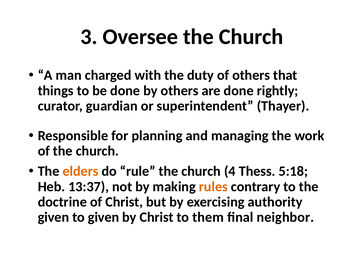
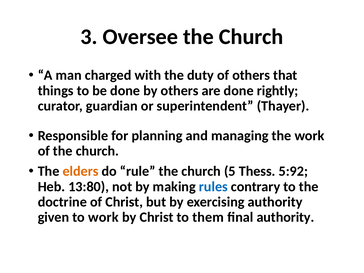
4: 4 -> 5 (230, 171)
5:18: 5:18 -> 5:92 (293, 171)
13:37: 13:37 -> 13:80 (89, 187)
rules colour: orange -> blue (213, 187)
to given: given -> work (103, 217)
final neighbor: neighbor -> authority (285, 217)
